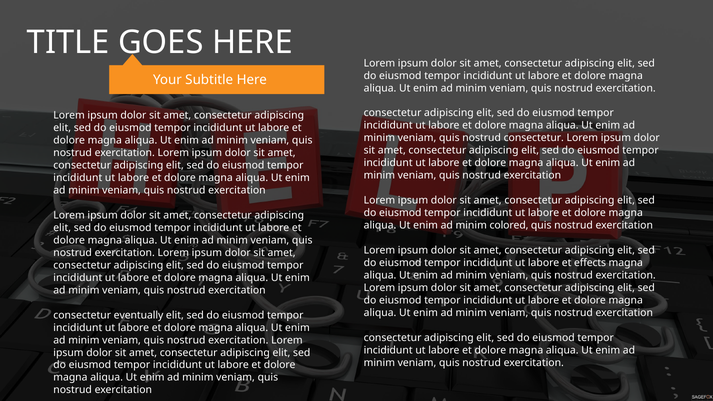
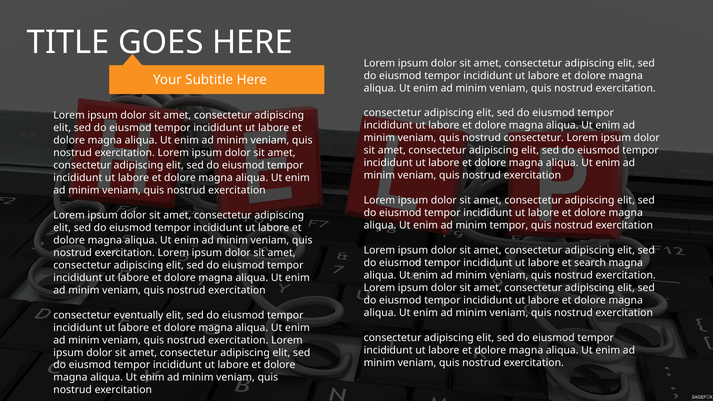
minim colored: colored -> tempor (509, 225)
effects: effects -> search (590, 263)
